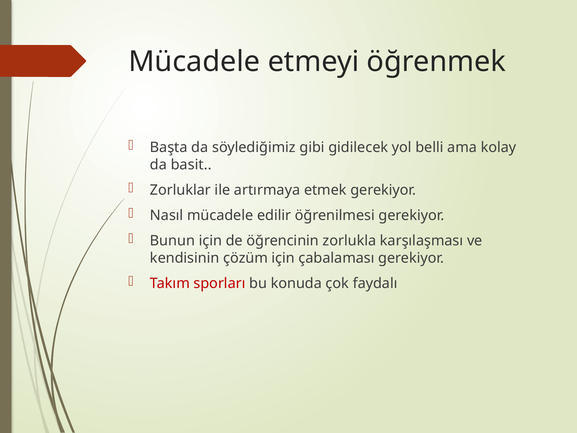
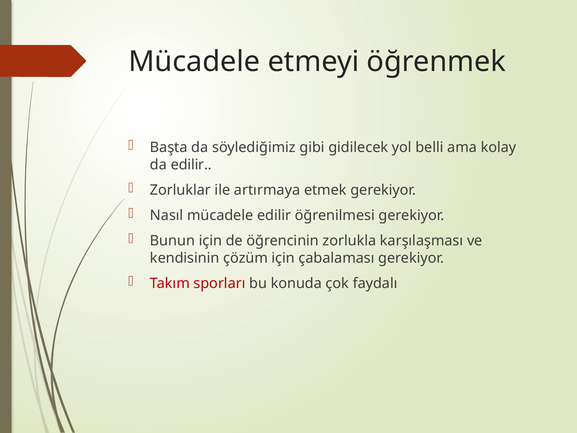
da basit: basit -> edilir (191, 165)
